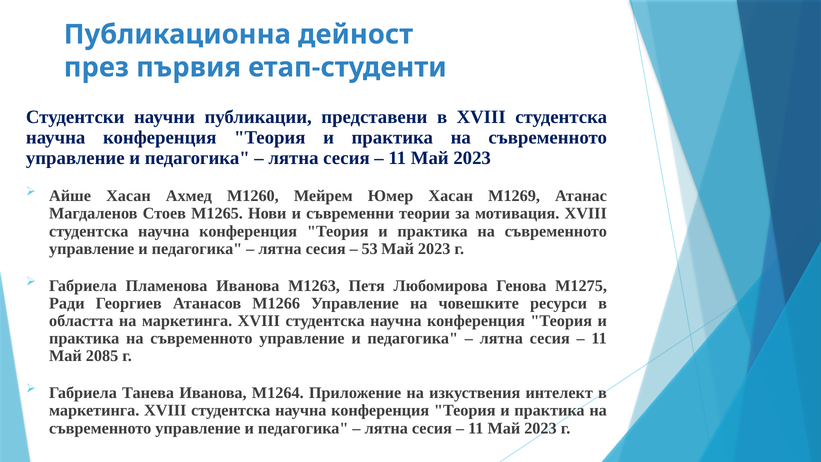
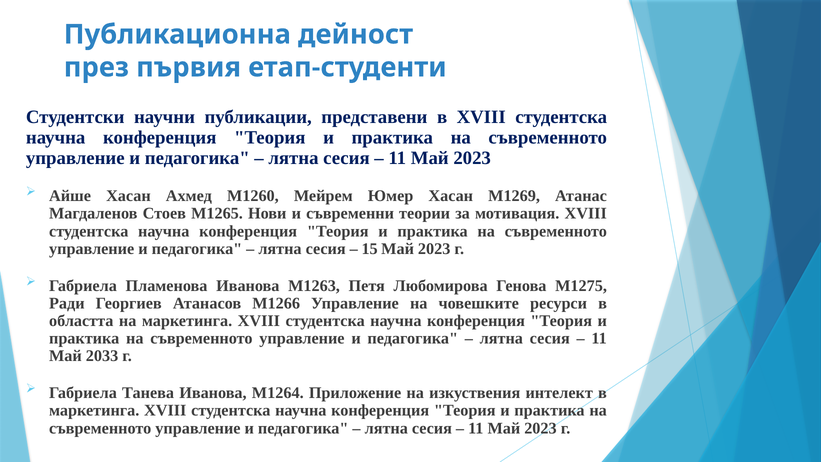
53: 53 -> 15 (370, 249)
2085: 2085 -> 2033 (102, 356)
